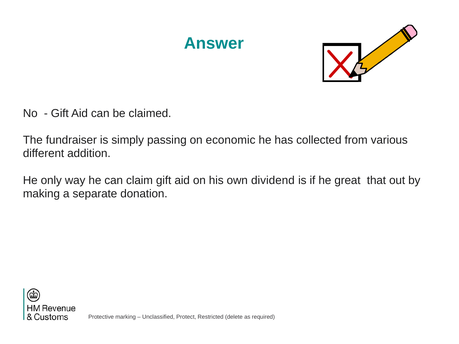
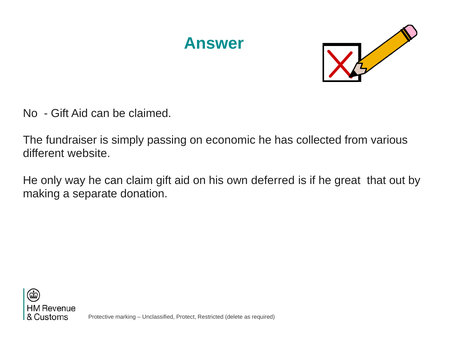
addition: addition -> website (89, 154)
dividend: dividend -> deferred (273, 180)
